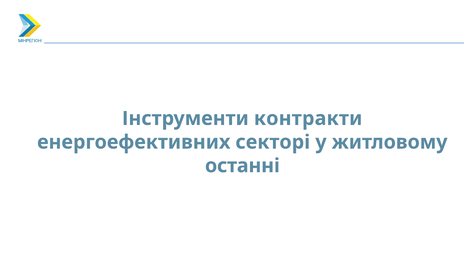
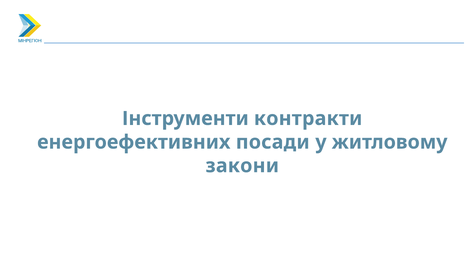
секторі: секторі -> посади (273, 142)
останні: останні -> закони (242, 166)
